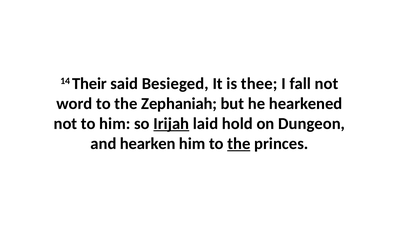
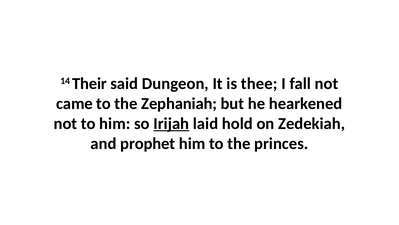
Besieged: Besieged -> Dungeon (175, 83)
word: word -> came (74, 103)
Dungeon: Dungeon -> Zedekiah (312, 123)
hearken: hearken -> prophet (148, 143)
the underline: present -> none (239, 143)
